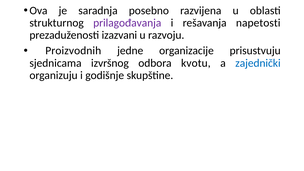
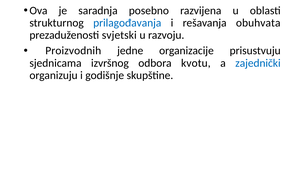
prilagođavanja colour: purple -> blue (127, 23)
napetosti: napetosti -> obuhvata (258, 23)
izazvani: izazvani -> svjetski (119, 35)
